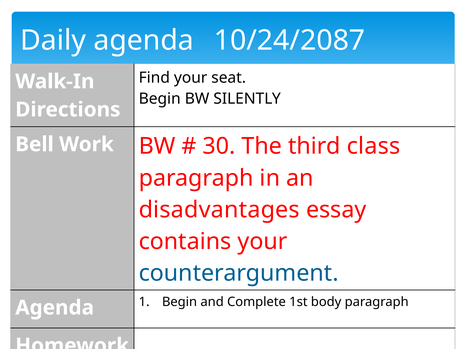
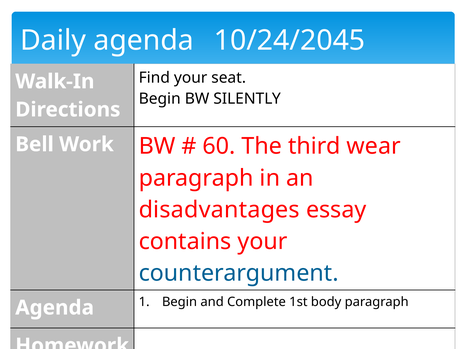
10/24/2087: 10/24/2087 -> 10/24/2045 (290, 40)
30: 30 -> 60 (219, 146)
class: class -> wear (374, 146)
